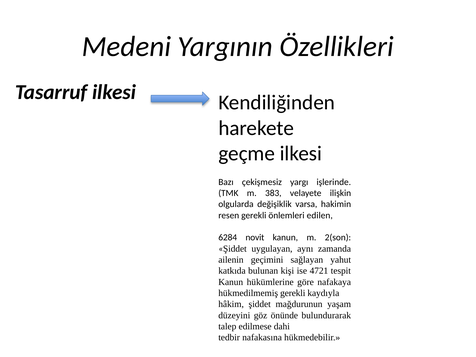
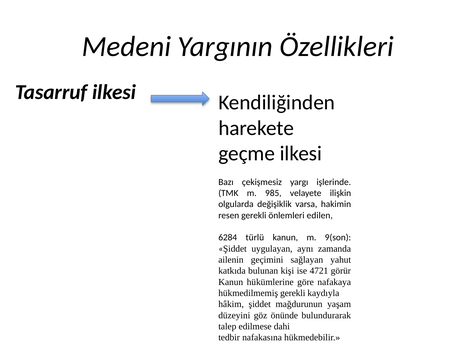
383: 383 -> 985 (273, 193)
novit: novit -> türlü (255, 238)
2(son: 2(son -> 9(son (338, 238)
tespit: tespit -> görür (341, 271)
